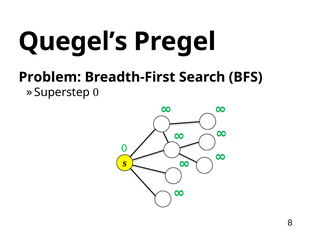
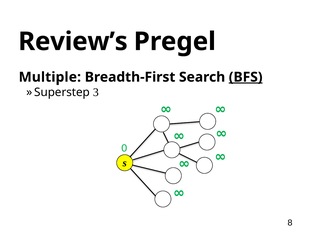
Quegel’s: Quegel’s -> Review’s (73, 42)
Problem: Problem -> Multiple (50, 77)
BFS underline: none -> present (246, 77)
0: 0 -> 3 (96, 92)
